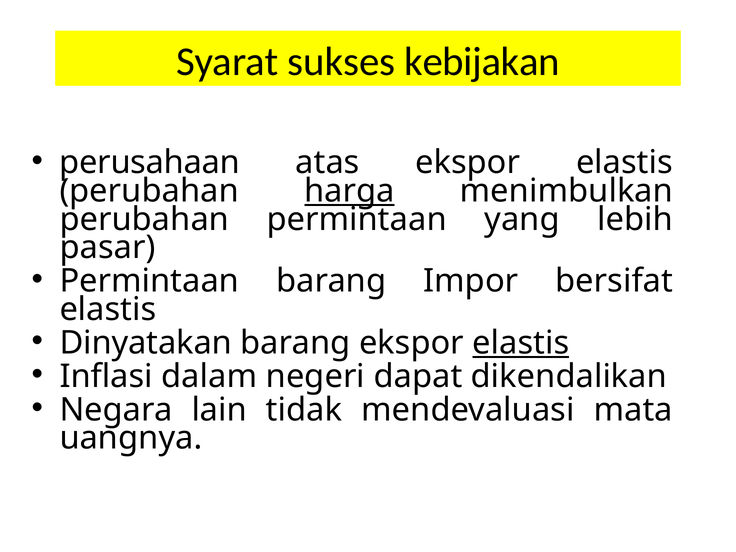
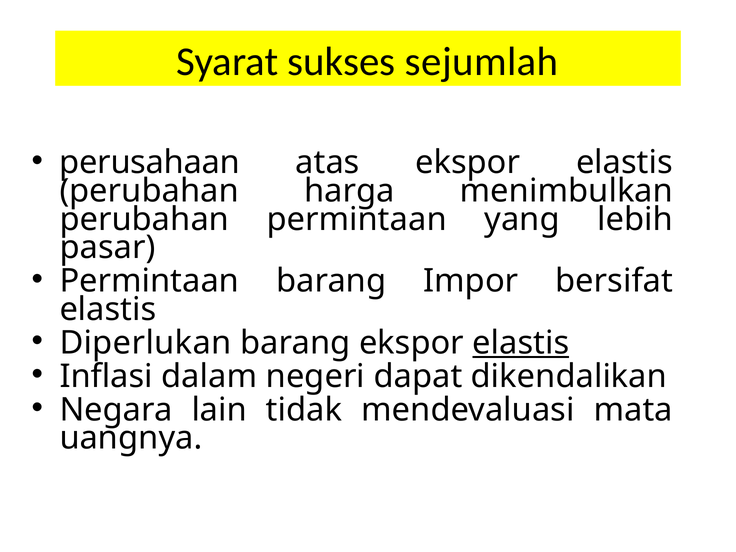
kebijakan: kebijakan -> sejumlah (482, 62)
harga underline: present -> none (349, 191)
Dinyatakan: Dinyatakan -> Diperlukan (146, 343)
